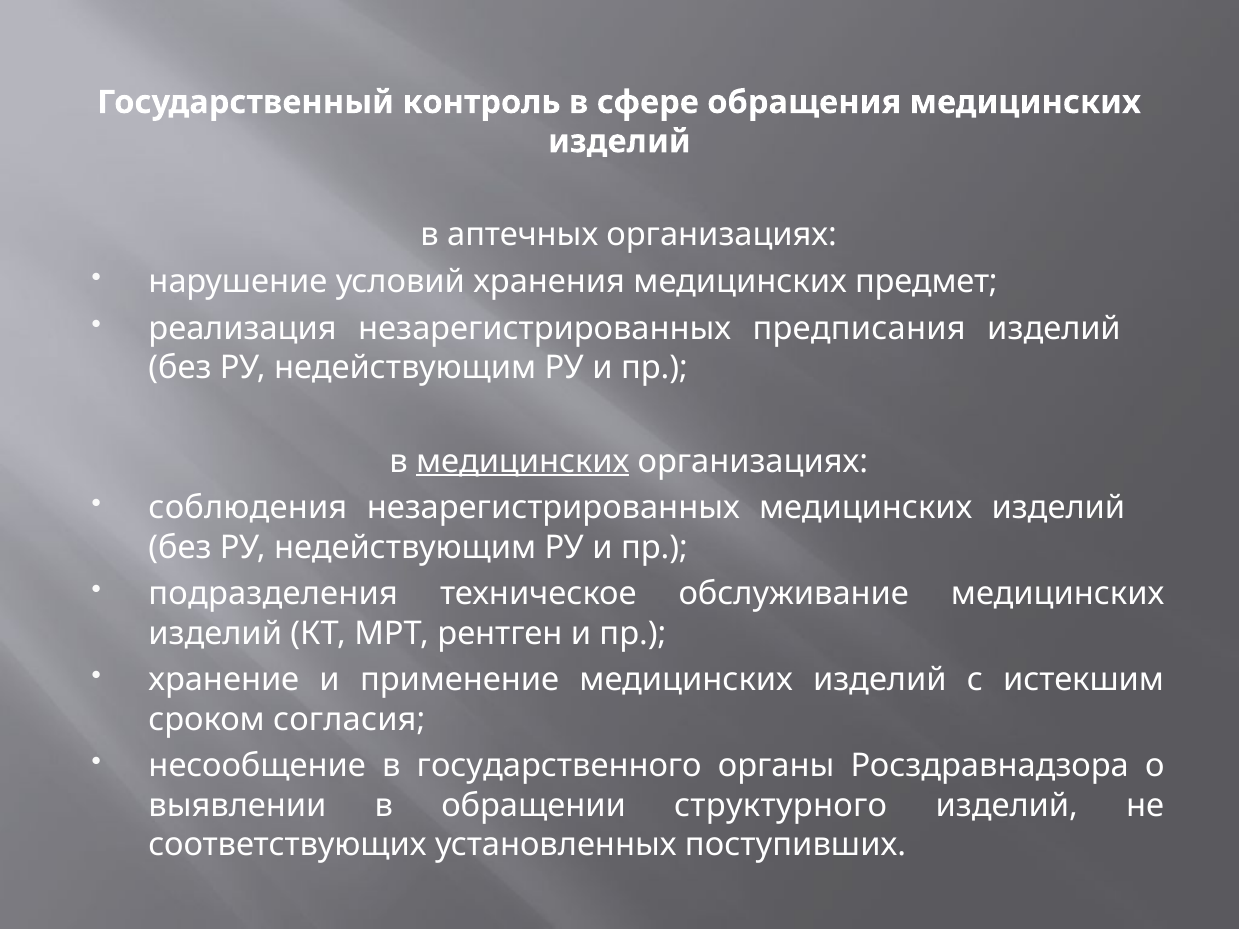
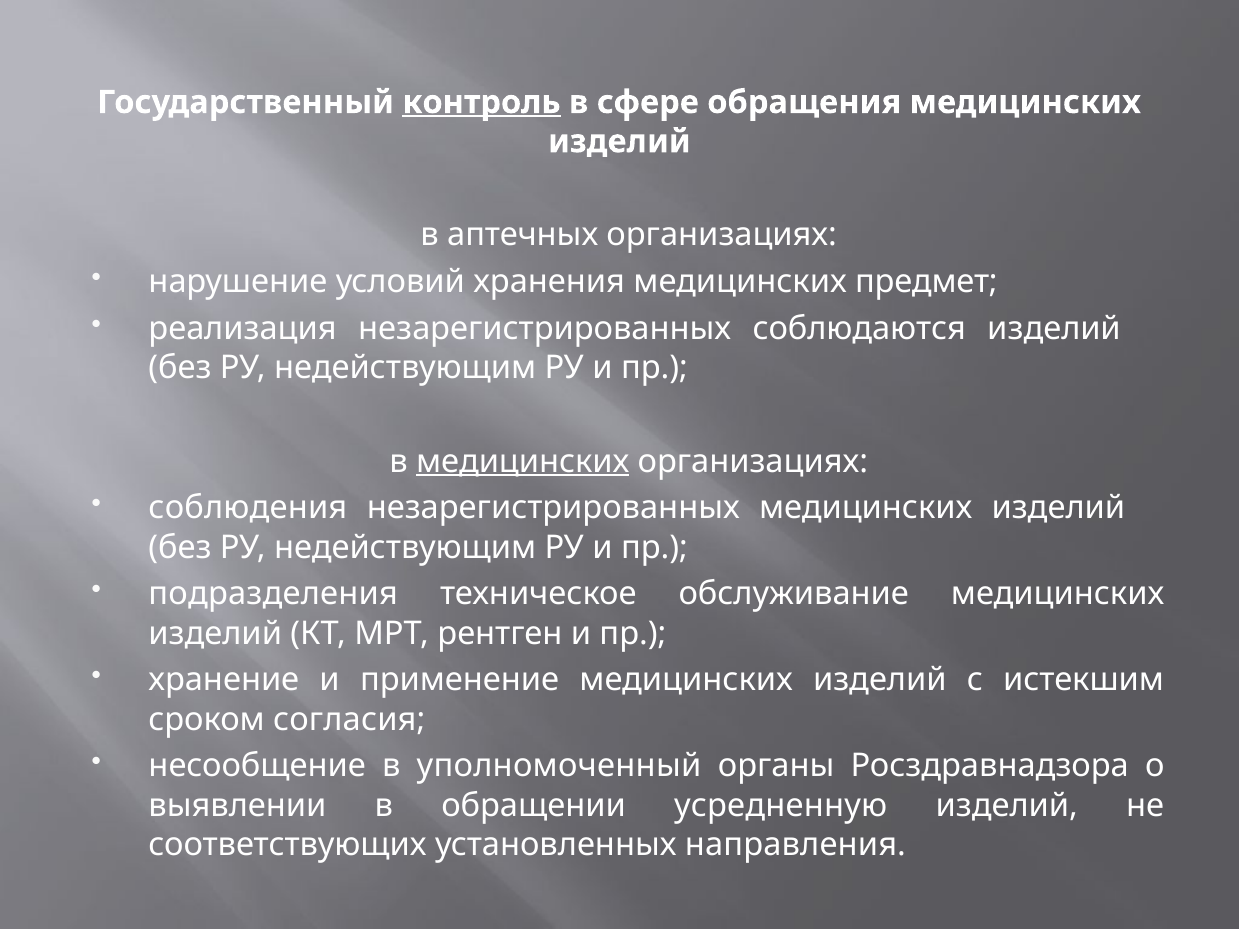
контроль underline: none -> present (482, 102)
предписания: предписания -> соблюдаются (859, 329)
государственного: государственного -> уполномоченный (559, 766)
структурного: структурного -> усредненную (781, 805)
поступивших: поступивших -> направления (795, 845)
